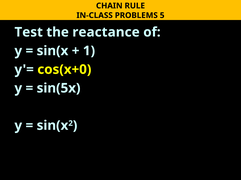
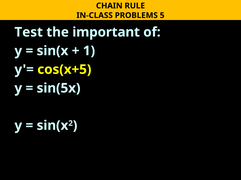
reactance: reactance -> important (106, 32)
cos(x+0: cos(x+0 -> cos(x+5 (64, 70)
